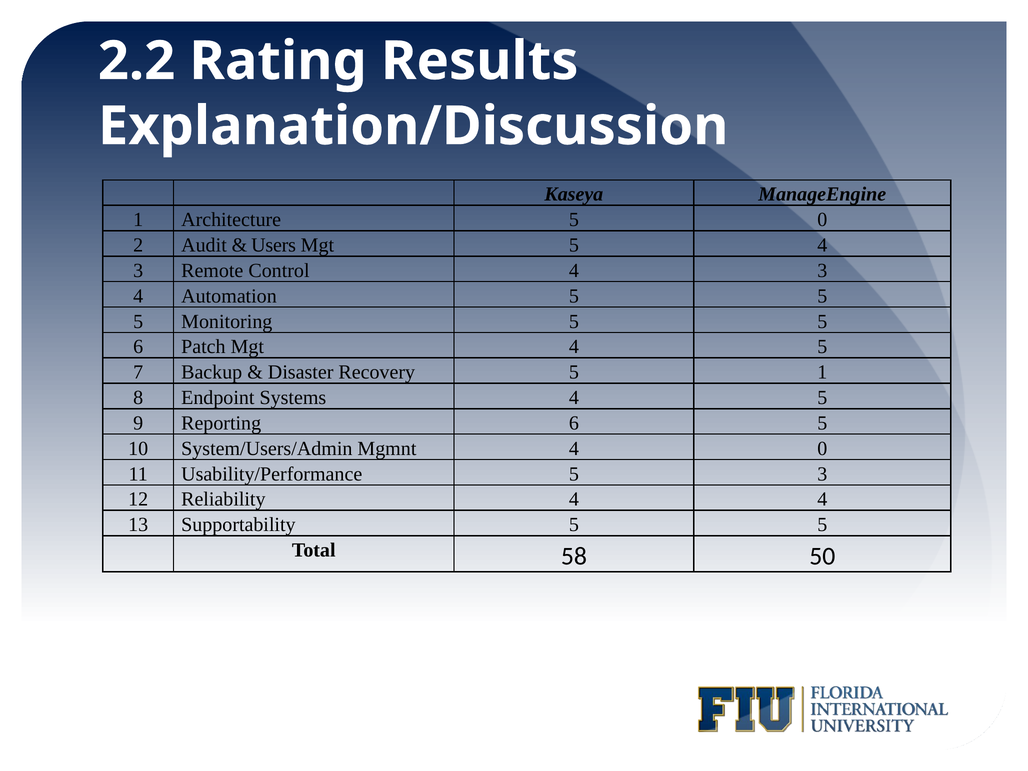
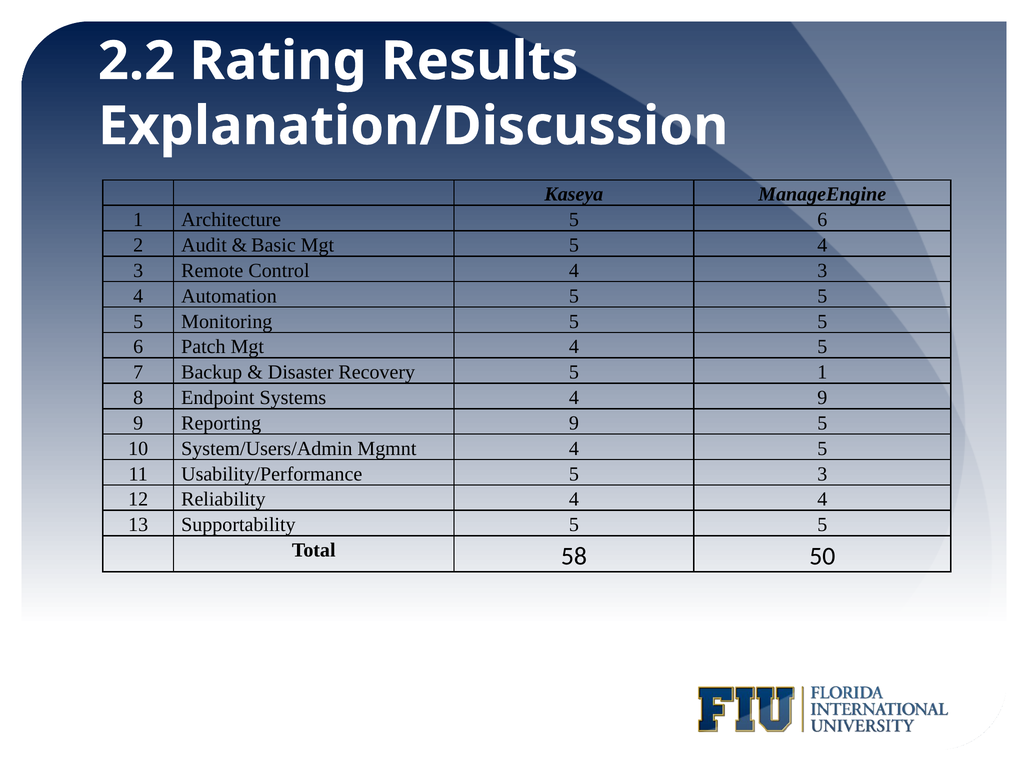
Architecture 5 0: 0 -> 6 (822, 220)
Users: Users -> Basic (273, 245)
5: 5 -> 9 (822, 398)
Reporting 6: 6 -> 9 (574, 423)
Mgmnt 4 0: 0 -> 5 (822, 449)
